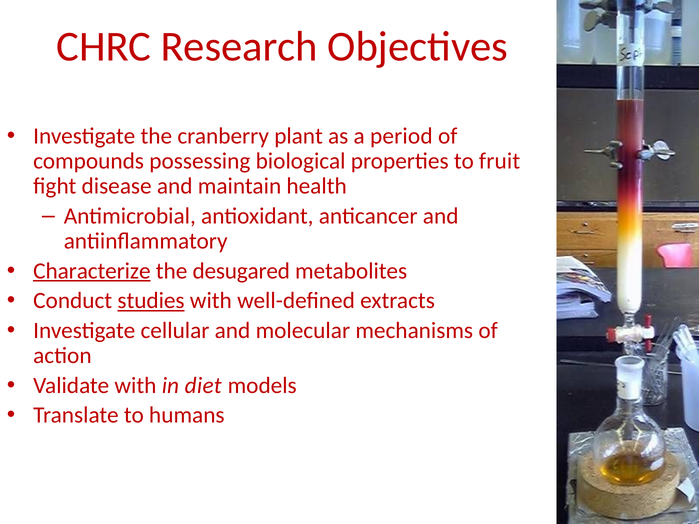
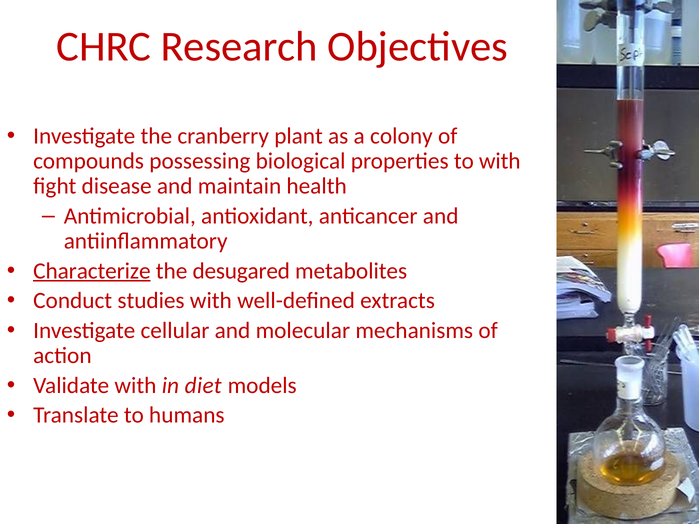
period: period -> colony (401, 136)
to fruit: fruit -> with (500, 161)
studies underline: present -> none (151, 301)
